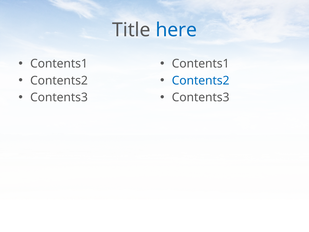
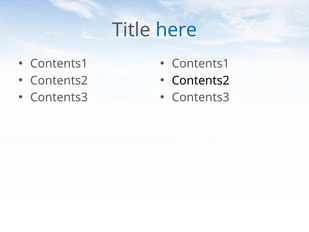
Contents2 colour: blue -> black (201, 81)
